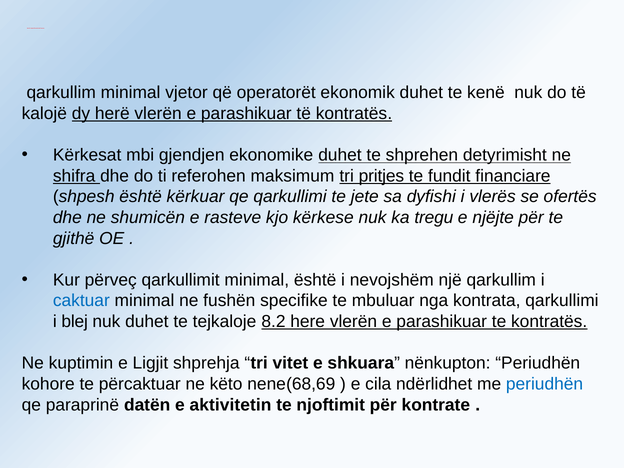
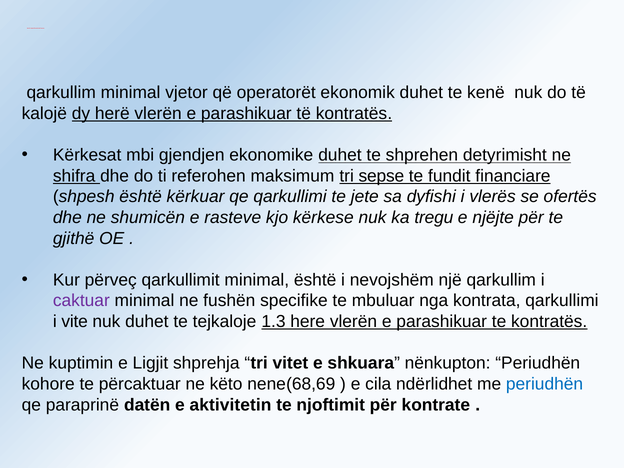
pritjes: pritjes -> sepse (381, 176)
caktuar colour: blue -> purple (81, 301)
blej: blej -> vite (75, 322)
8.2: 8.2 -> 1.3 (273, 322)
